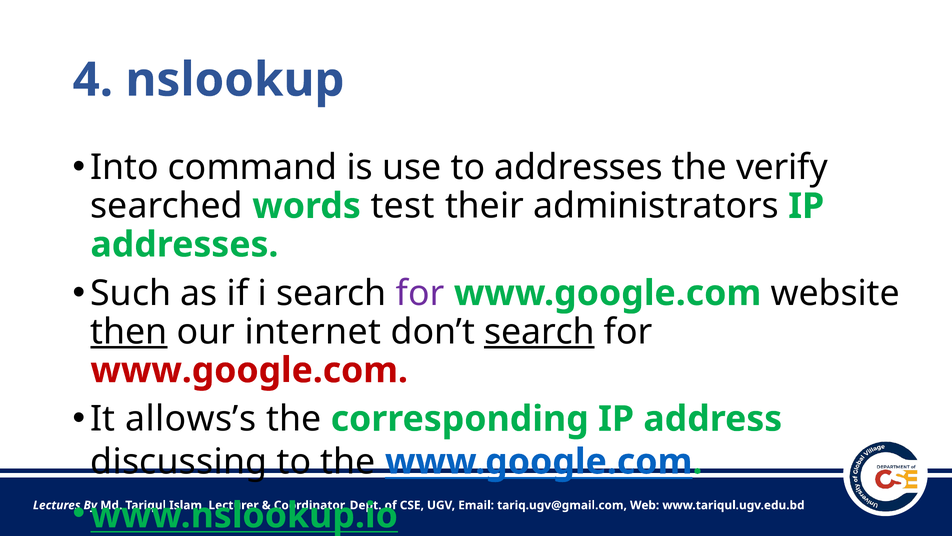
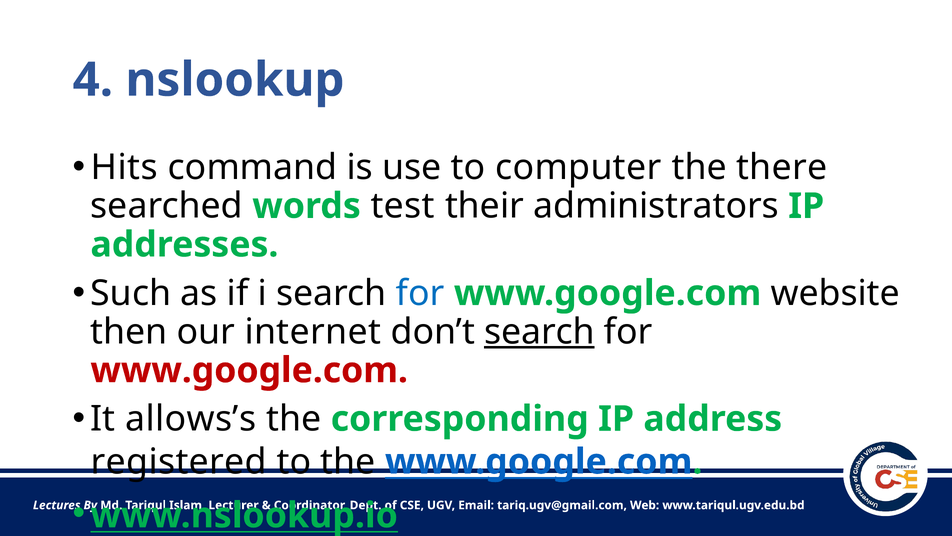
Into: Into -> Hits (124, 167)
to addresses: addresses -> computer (578, 167)
verify: verify -> there (782, 167)
for colour: purple -> blue (420, 293)
then underline: present -> none (129, 332)
discussing: discussing -> registered (179, 461)
